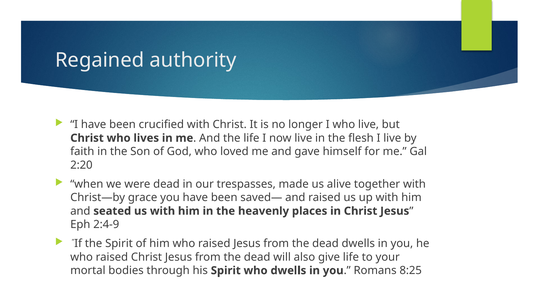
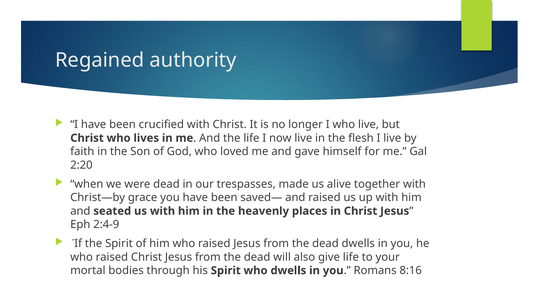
8:25: 8:25 -> 8:16 (411, 271)
